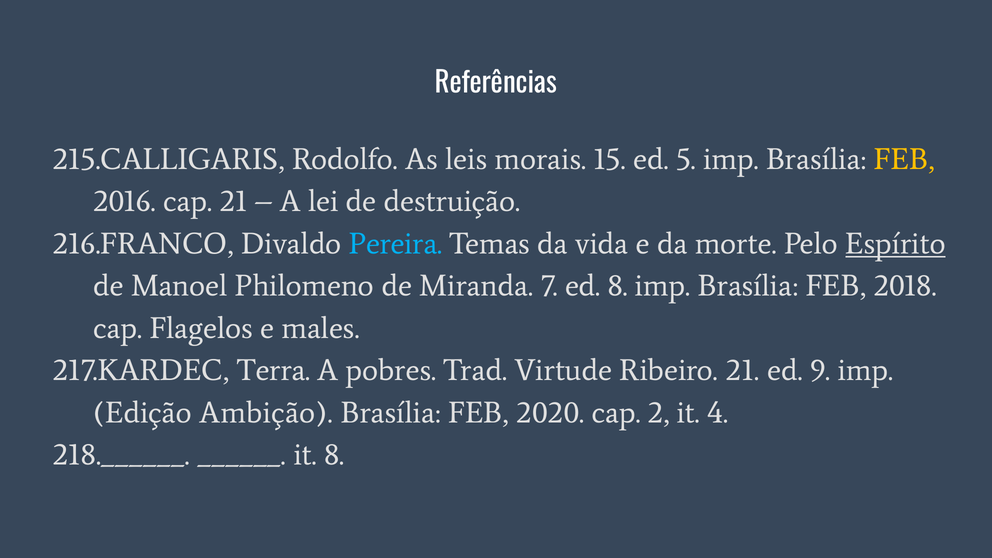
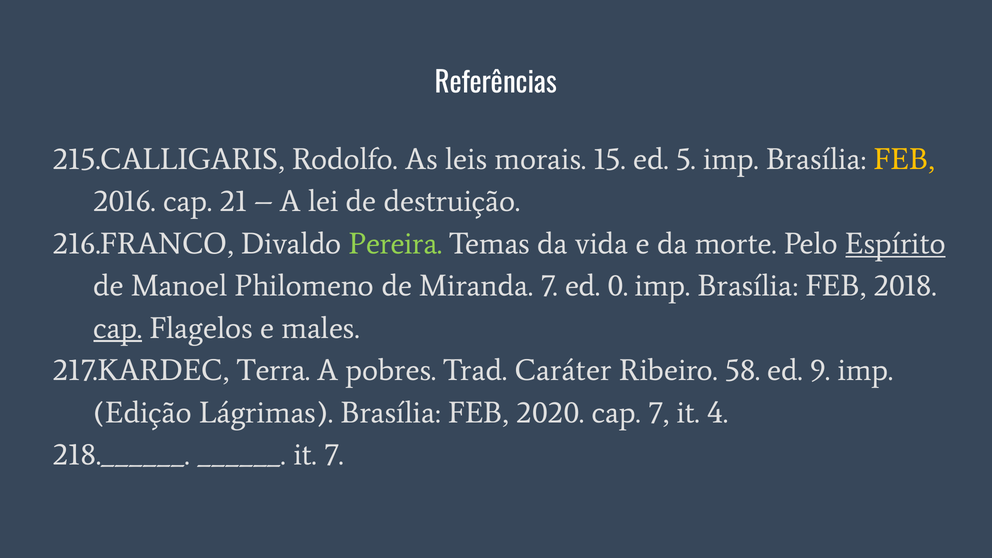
Pereira colour: light blue -> light green (395, 244)
ed 8: 8 -> 0 (618, 286)
cap underline: none -> present (118, 328)
Virtude: Virtude -> Caráter (563, 370)
Ribeiro 21: 21 -> 58 (743, 370)
Ambição: Ambição -> Lágrimas (266, 413)
cap 2: 2 -> 7 (659, 413)
it 8: 8 -> 7 (334, 455)
